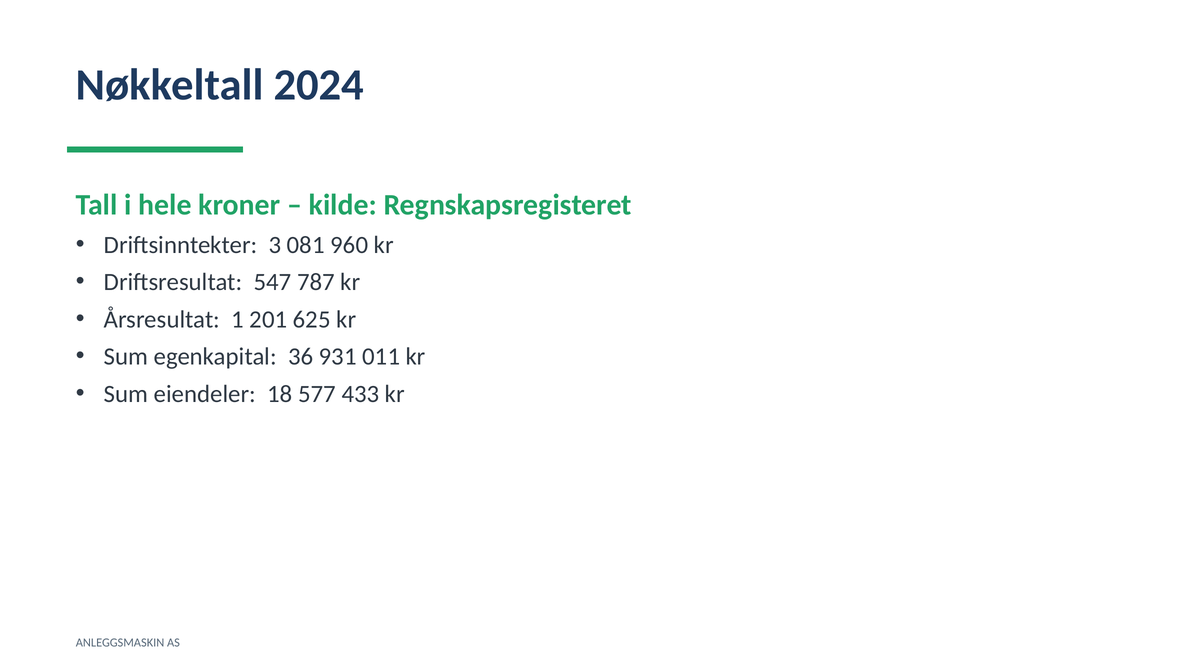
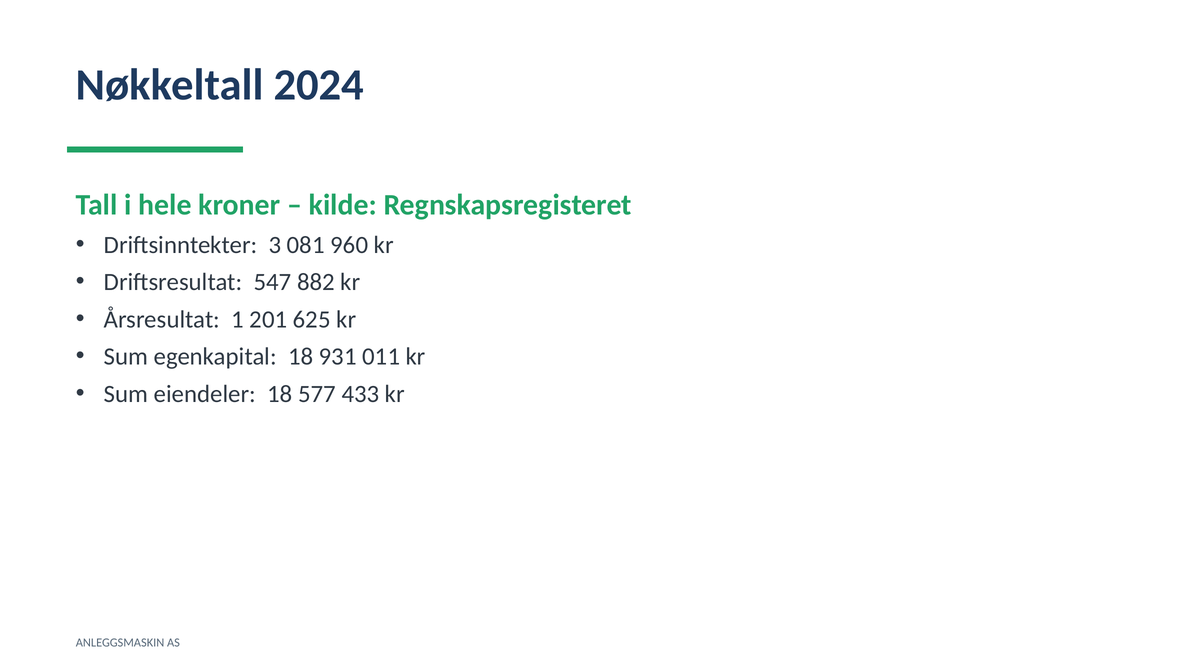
787: 787 -> 882 (316, 282)
egenkapital 36: 36 -> 18 (301, 357)
